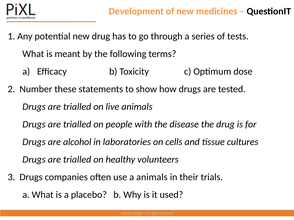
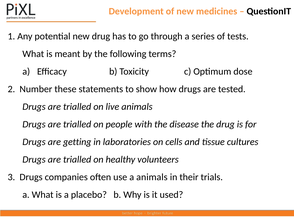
alcohol: alcohol -> getting (77, 142)
